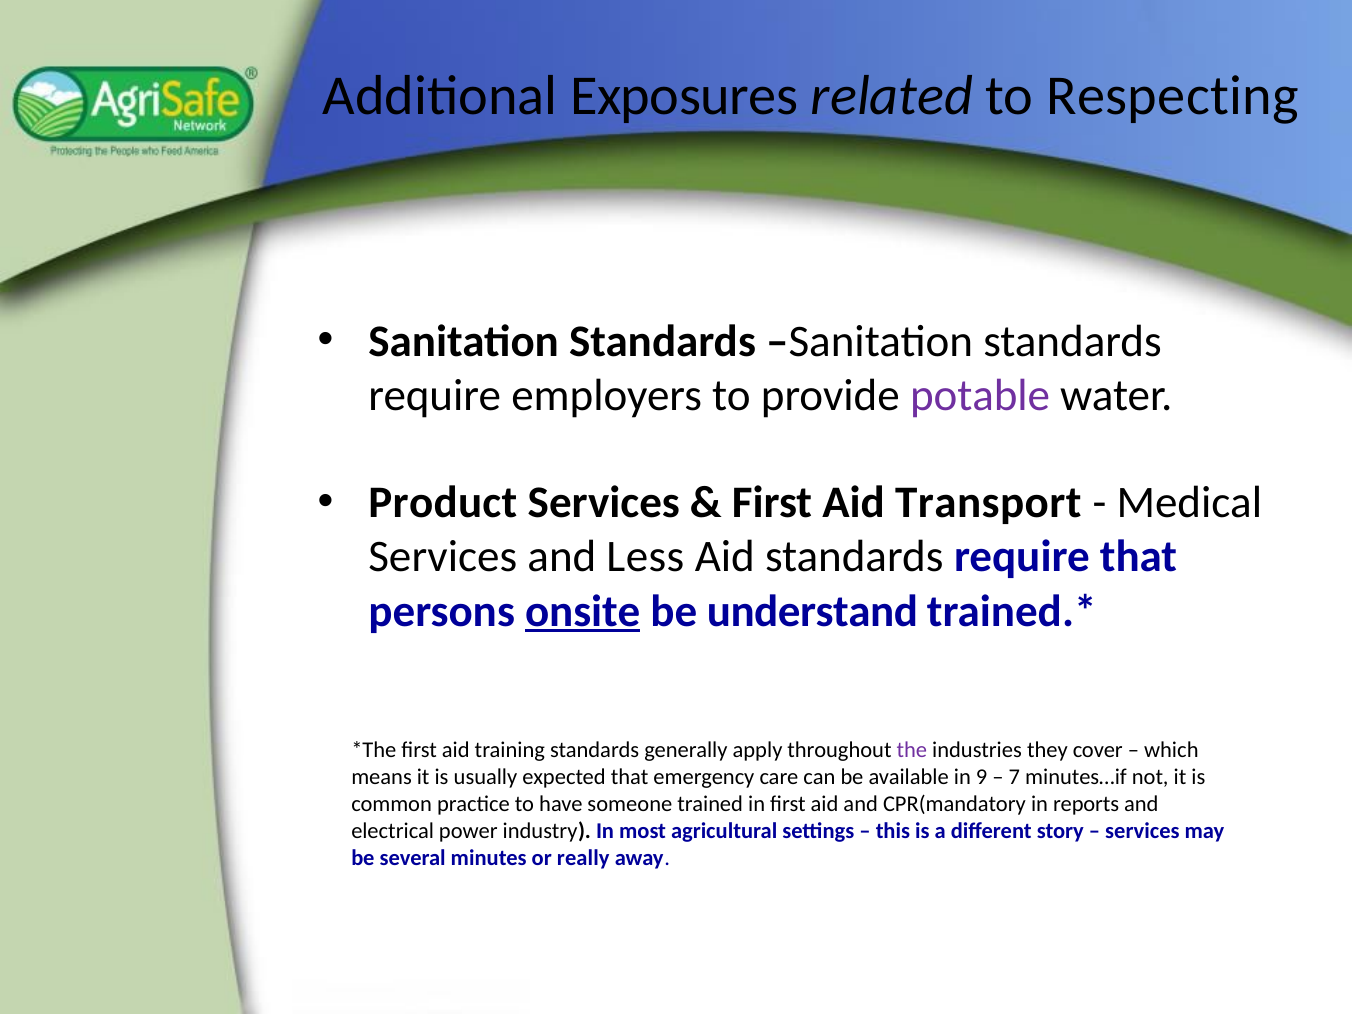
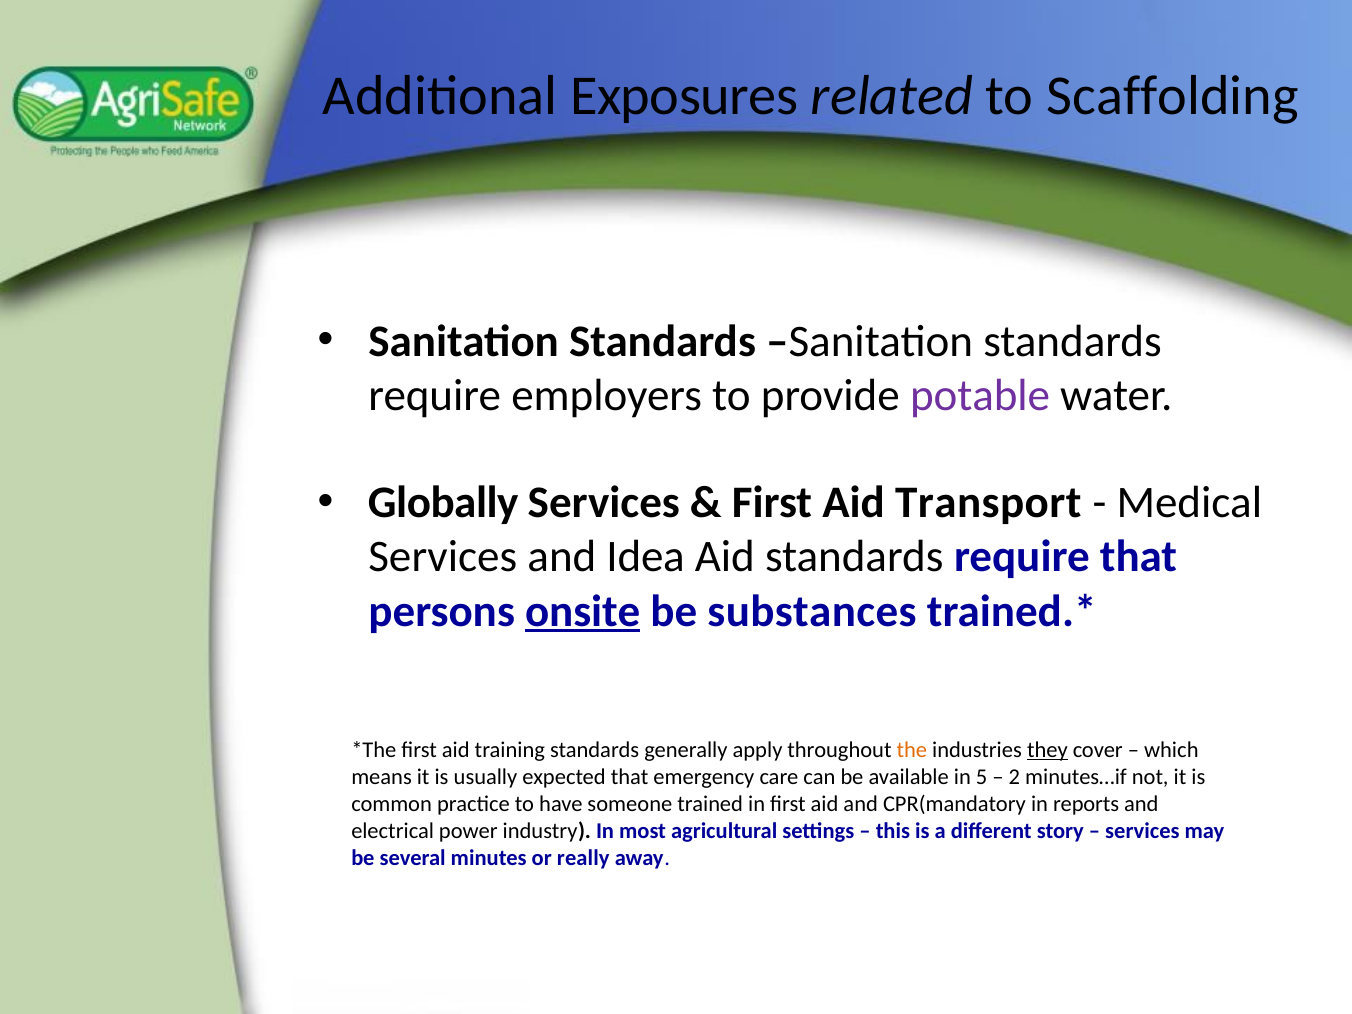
Respecting: Respecting -> Scaffolding (1173, 96)
Product: Product -> Globally (443, 503)
Less: Less -> Idea (646, 557)
understand: understand -> substances (812, 611)
the colour: purple -> orange (912, 750)
they underline: none -> present (1047, 750)
9: 9 -> 5 (982, 777)
7: 7 -> 2 (1014, 777)
